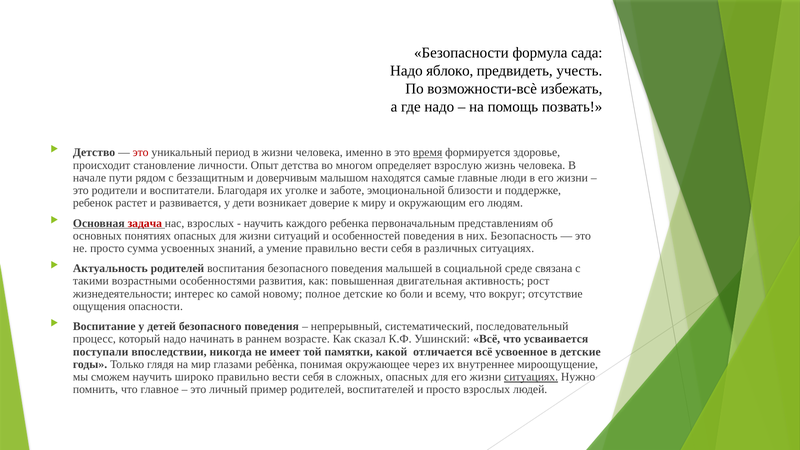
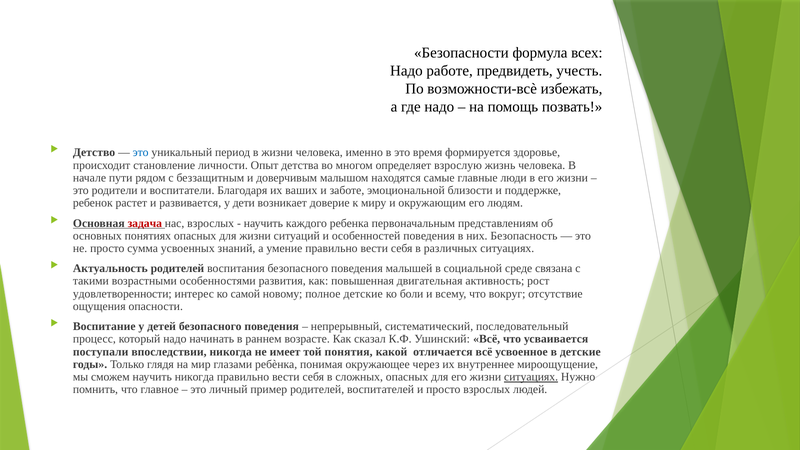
сада: сада -> всех (587, 53)
яблоко: яблоко -> работе (450, 71)
это colour: red -> blue (141, 153)
время underline: present -> none (428, 153)
уголке: уголке -> ваших (301, 190)
жизнедеятельности: жизнедеятельности -> удовлетворенности (122, 294)
памятки: памятки -> понятия (349, 352)
научить широко: широко -> никогда (194, 377)
